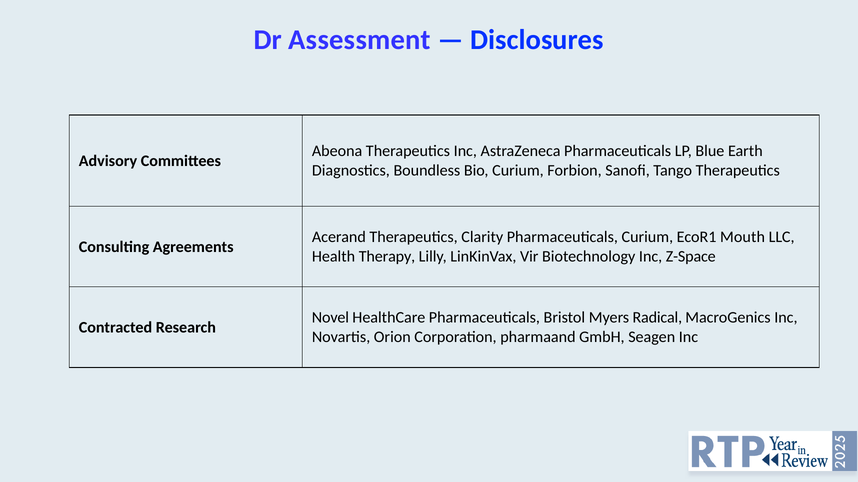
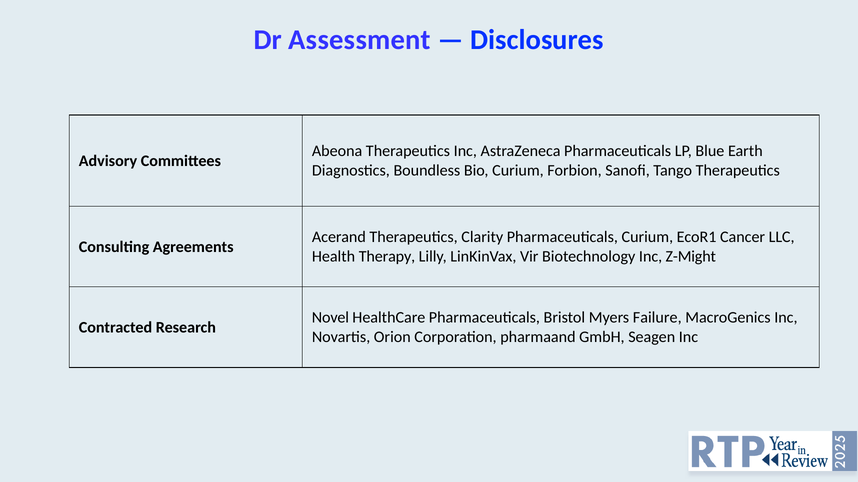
Mouth: Mouth -> Cancer (743, 237)
Z-Space: Z-Space -> Z-Might (691, 257)
Radical: Radical -> Failure (657, 318)
